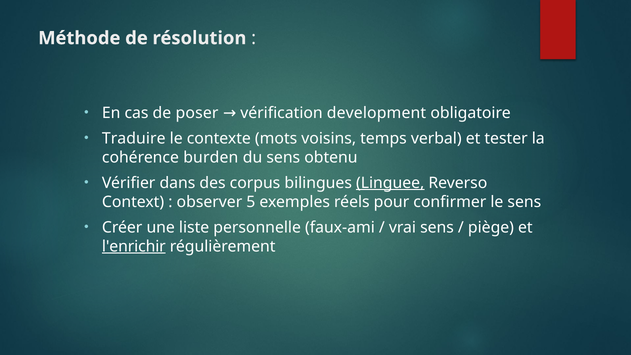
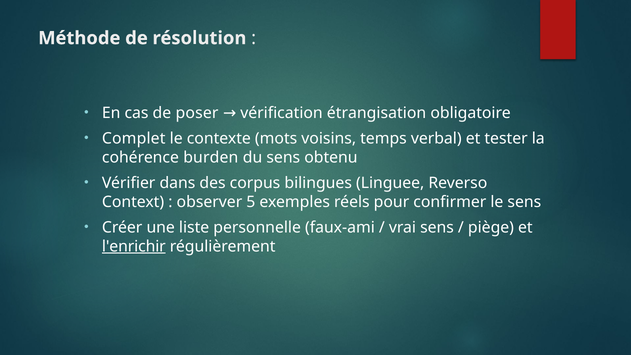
development: development -> étrangisation (377, 113)
Traduire: Traduire -> Complet (134, 138)
Linguee underline: present -> none (390, 183)
